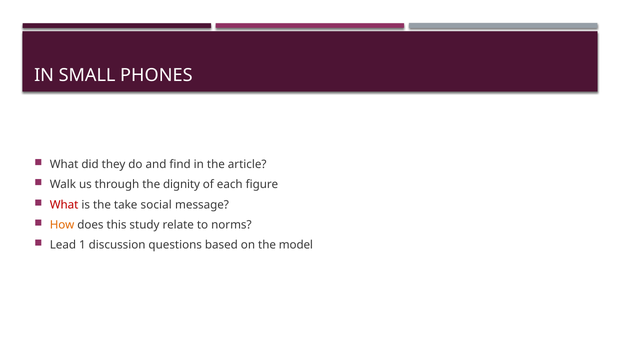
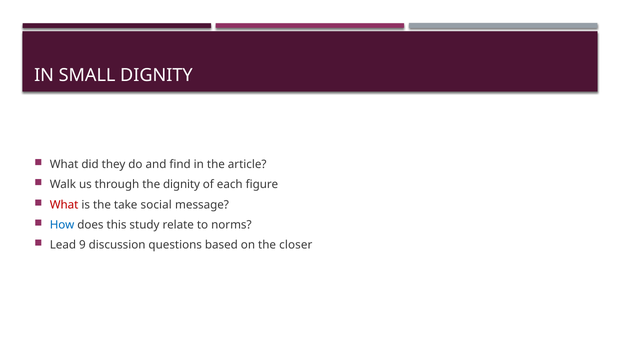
SMALL PHONES: PHONES -> DIGNITY (156, 75)
How colour: orange -> blue (62, 225)
1: 1 -> 9 (82, 246)
model: model -> closer (296, 246)
